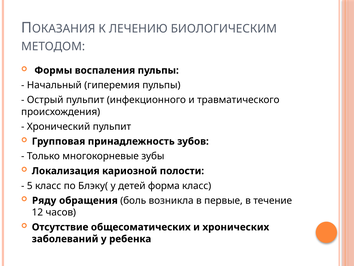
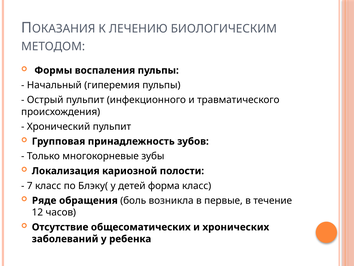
5: 5 -> 7 (30, 185)
Ряду: Ряду -> Ряде (44, 200)
